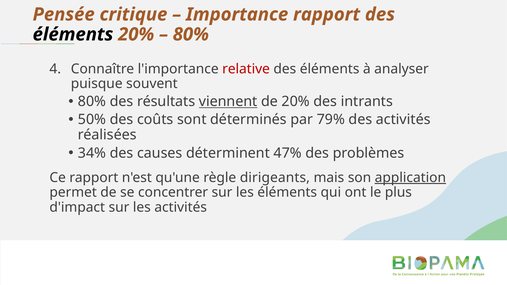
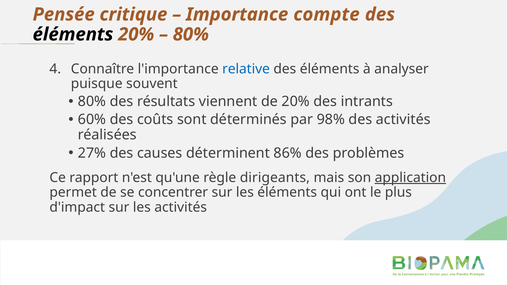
Importance rapport: rapport -> compte (327, 14)
relative colour: red -> blue (246, 69)
viennent underline: present -> none (228, 102)
50%: 50% -> 60% (92, 120)
79%: 79% -> 98% (331, 120)
34%: 34% -> 27% (92, 153)
47%: 47% -> 86% (288, 153)
